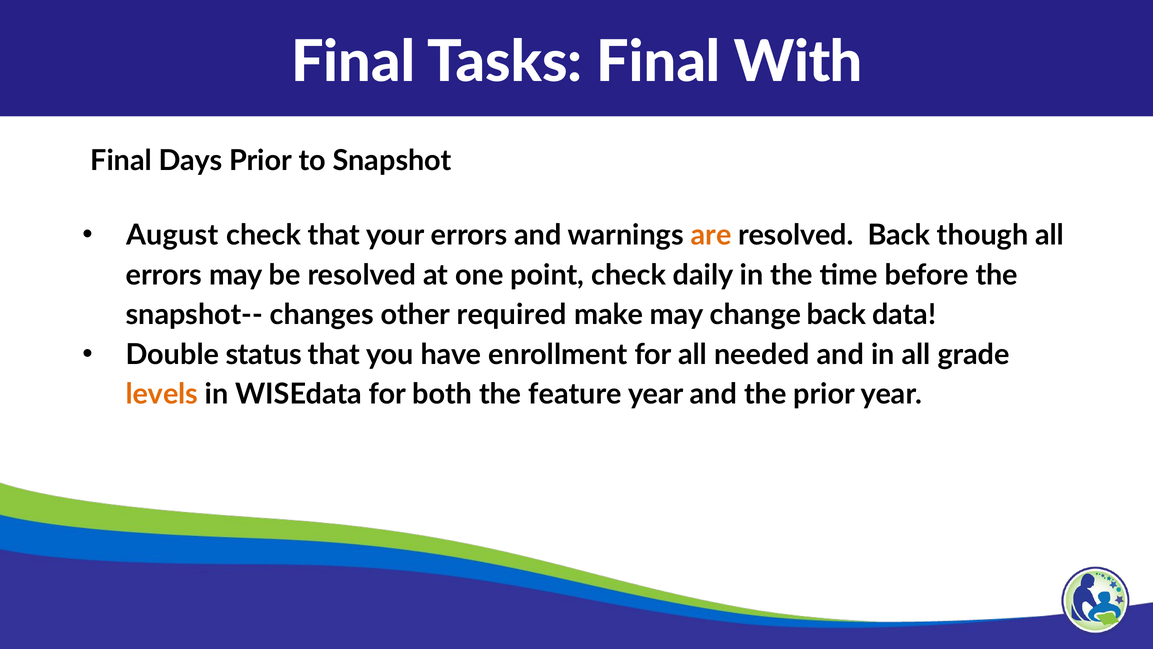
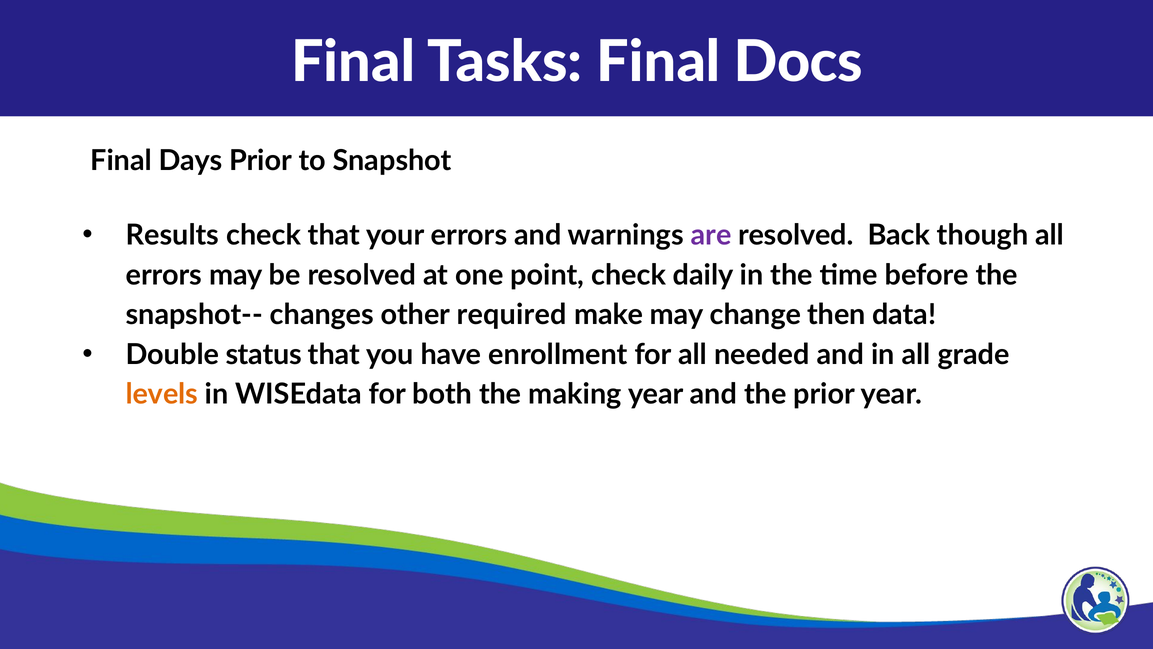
With: With -> Docs (798, 62)
August: August -> Results (172, 235)
are colour: orange -> purple (711, 235)
change back: back -> then (836, 315)
feature: feature -> making (575, 394)
